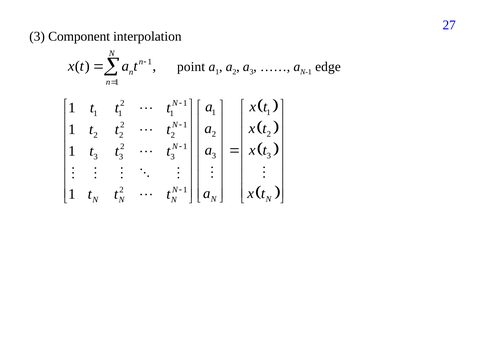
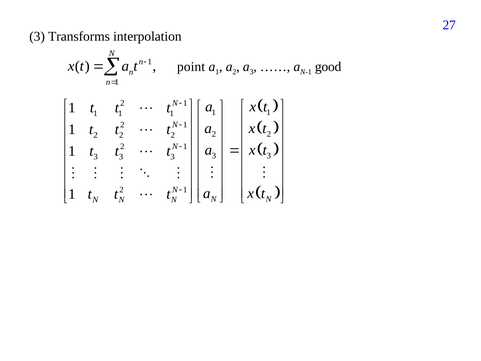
Component: Component -> Transforms (79, 36)
edge: edge -> good (328, 67)
